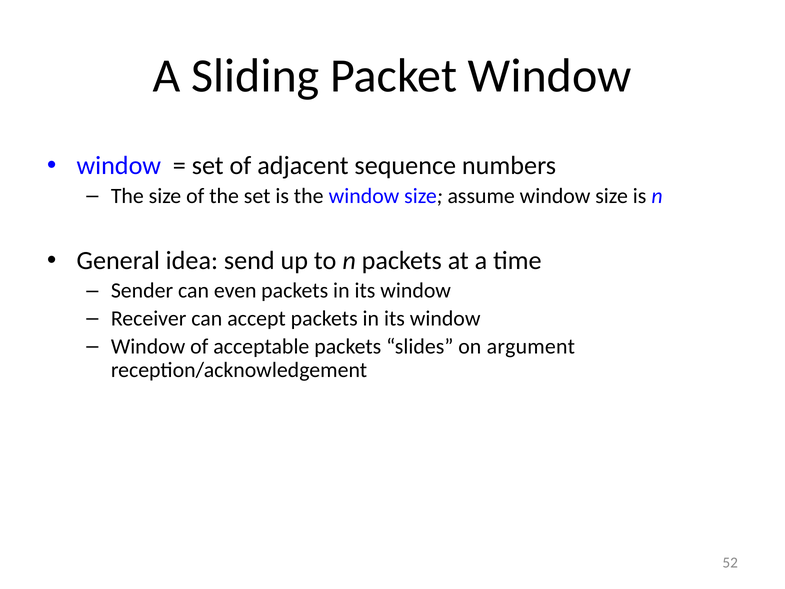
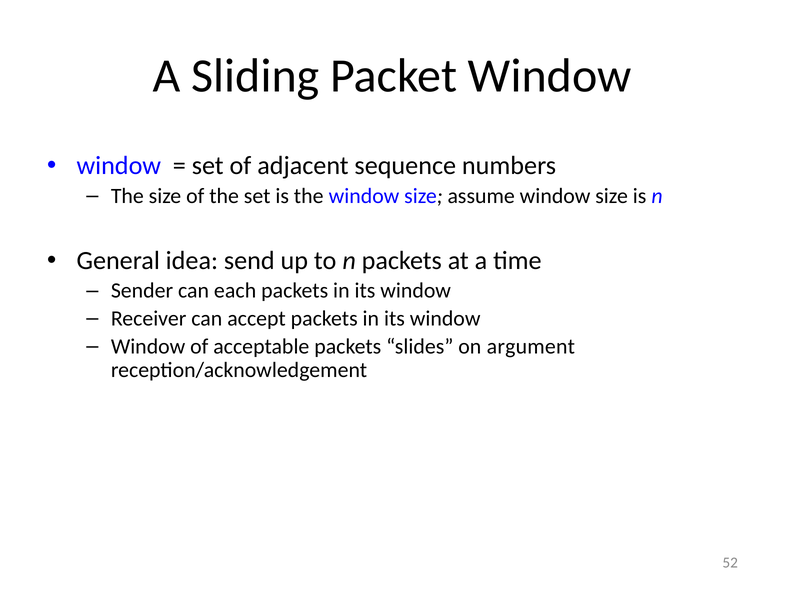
even: even -> each (235, 291)
